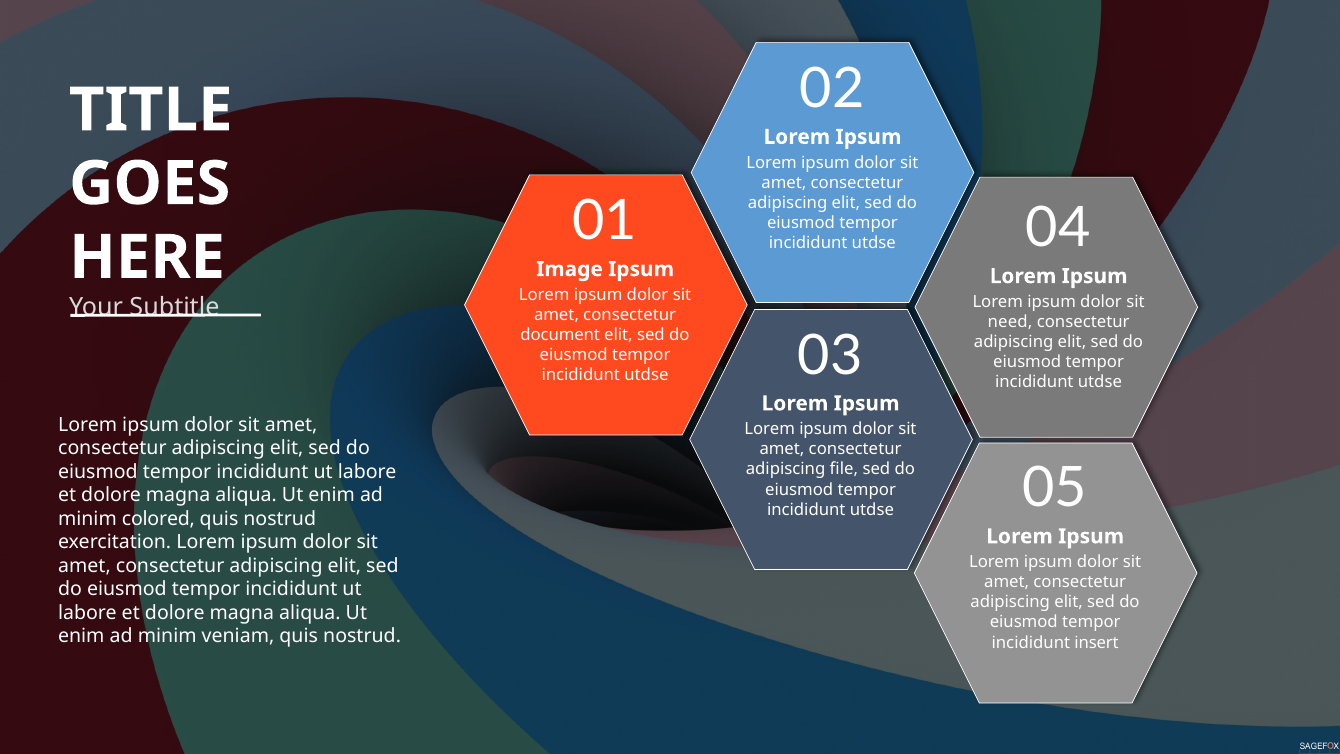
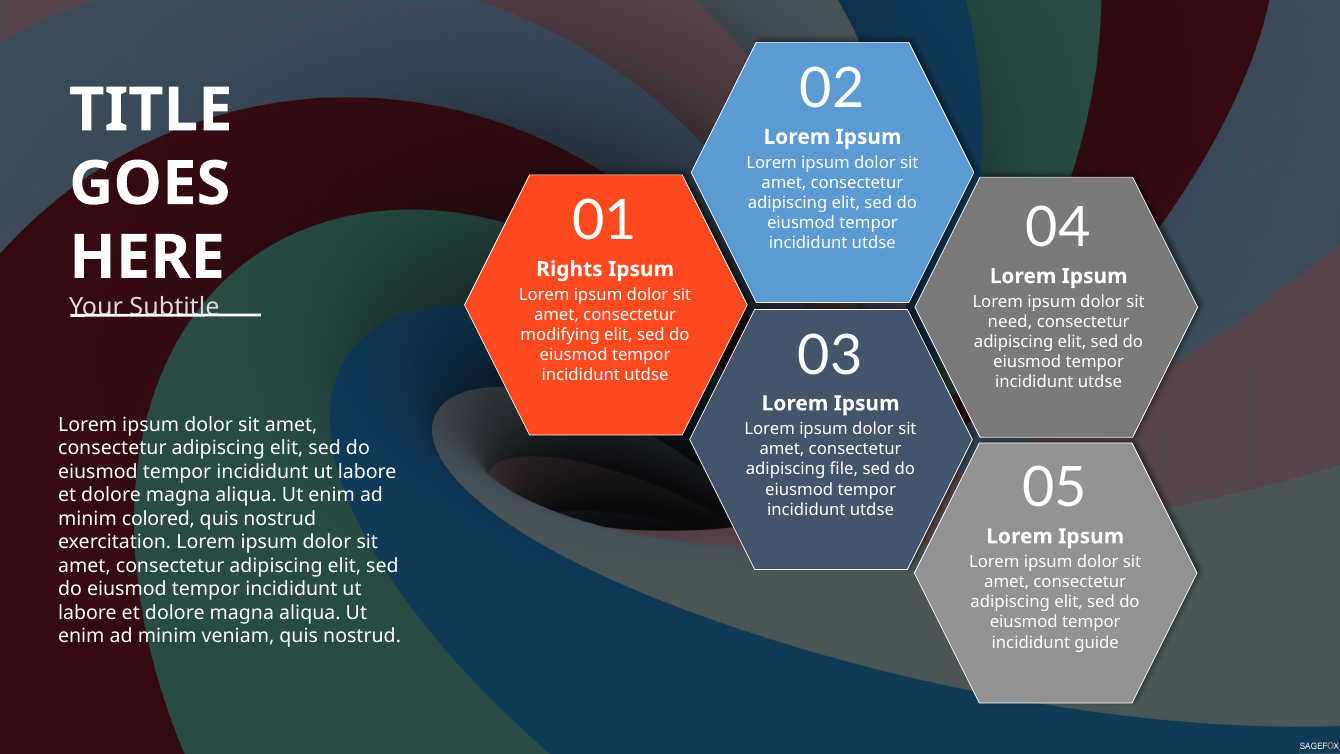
Image: Image -> Rights (569, 269)
document: document -> modifying (560, 335)
insert: insert -> guide (1097, 642)
